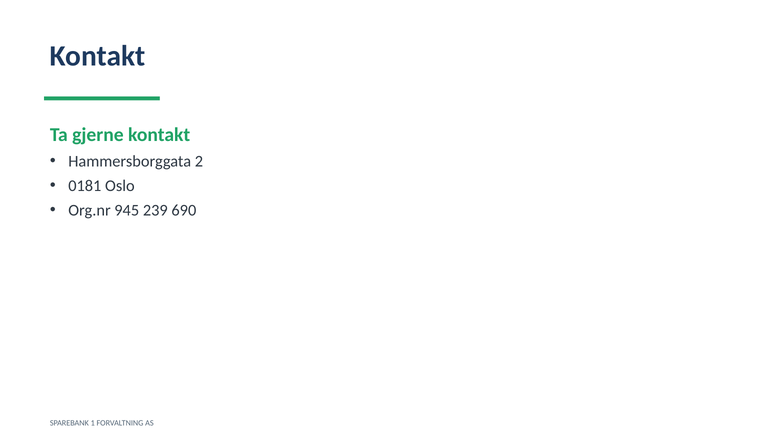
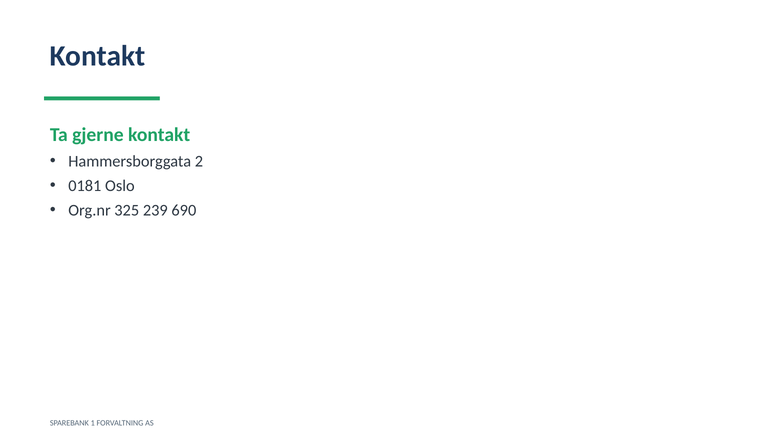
945: 945 -> 325 (127, 210)
